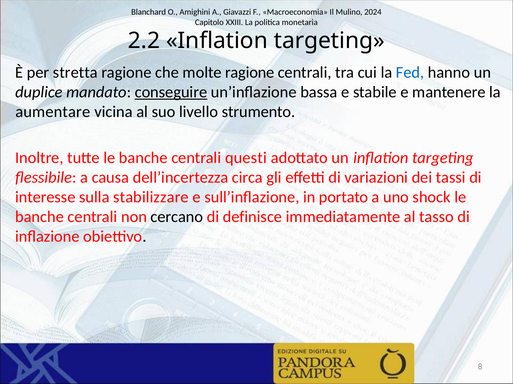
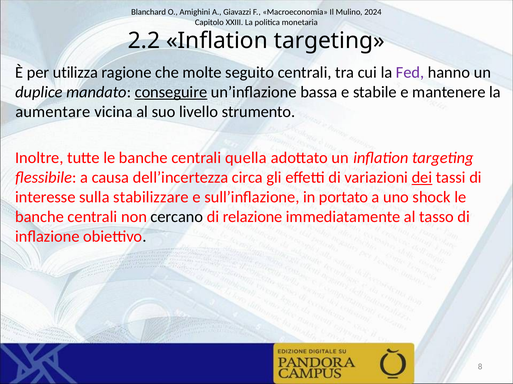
stretta: stretta -> utilizza (75, 73)
molte ragione: ragione -> seguito (250, 73)
Fed colour: blue -> purple (410, 73)
questi: questi -> quella (246, 158)
dei underline: none -> present (422, 178)
definisce: definisce -> relazione (253, 217)
